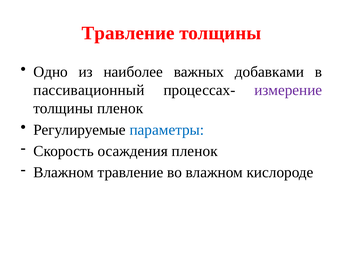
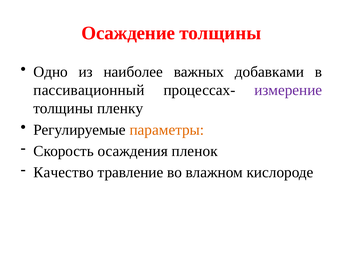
Травление: Травление -> Осаждение (128, 33)
толщины пленок: пленок -> пленку (120, 109)
параметры colour: blue -> orange (167, 130)
Влажном: Влажном -> Качество (64, 173)
